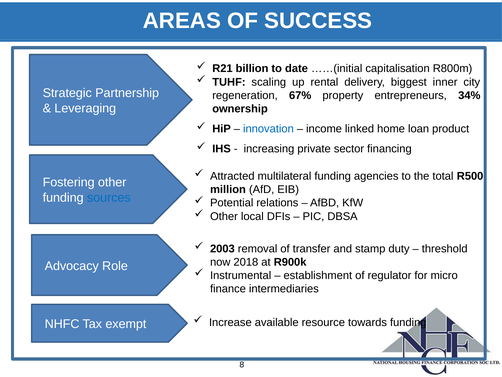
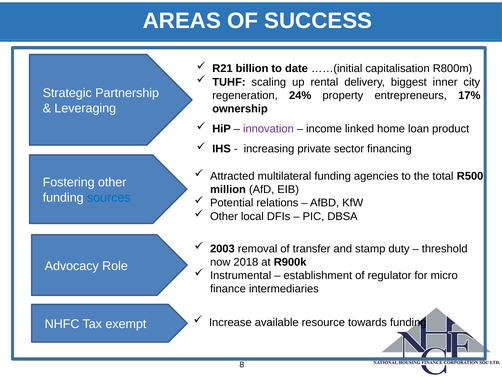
67%: 67% -> 24% (300, 95)
34%: 34% -> 17% (469, 95)
innovation colour: blue -> purple (268, 129)
